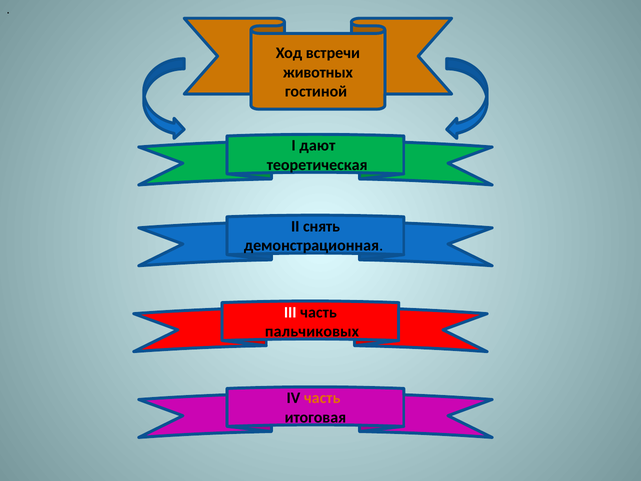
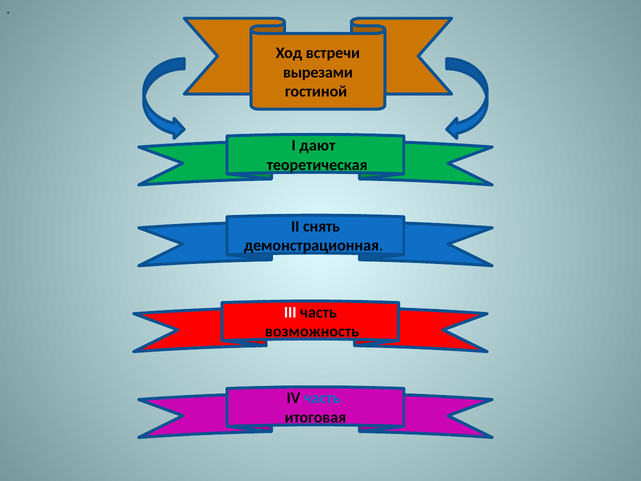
животных: животных -> вырезами (318, 72)
пальчиковых: пальчиковых -> возможность (312, 331)
часть colour: orange -> blue (322, 398)
